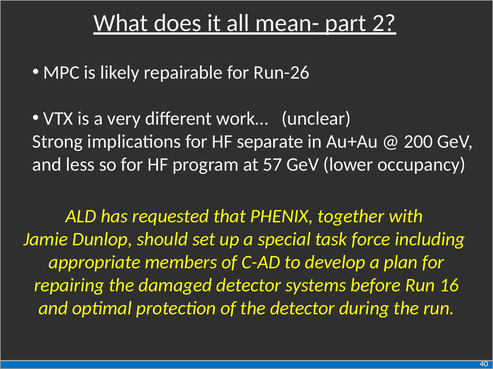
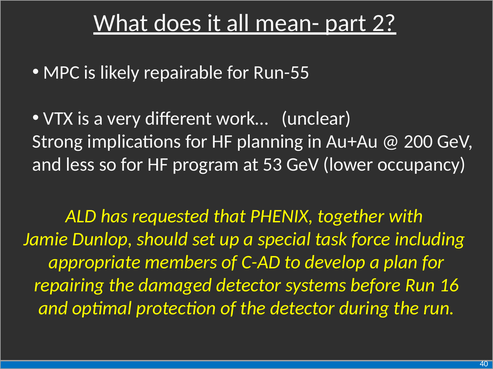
Run-26: Run-26 -> Run-55 (282, 73)
separate: separate -> planning (270, 142)
57: 57 -> 53 (272, 165)
